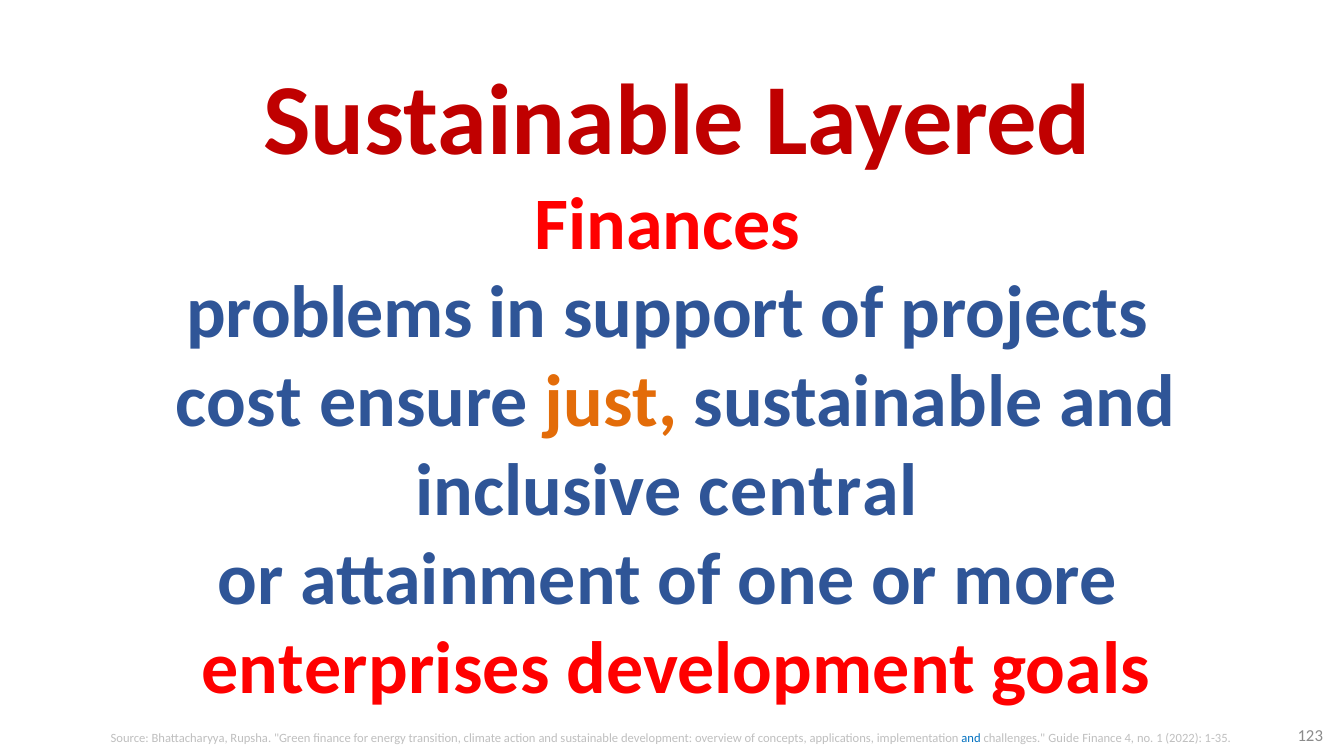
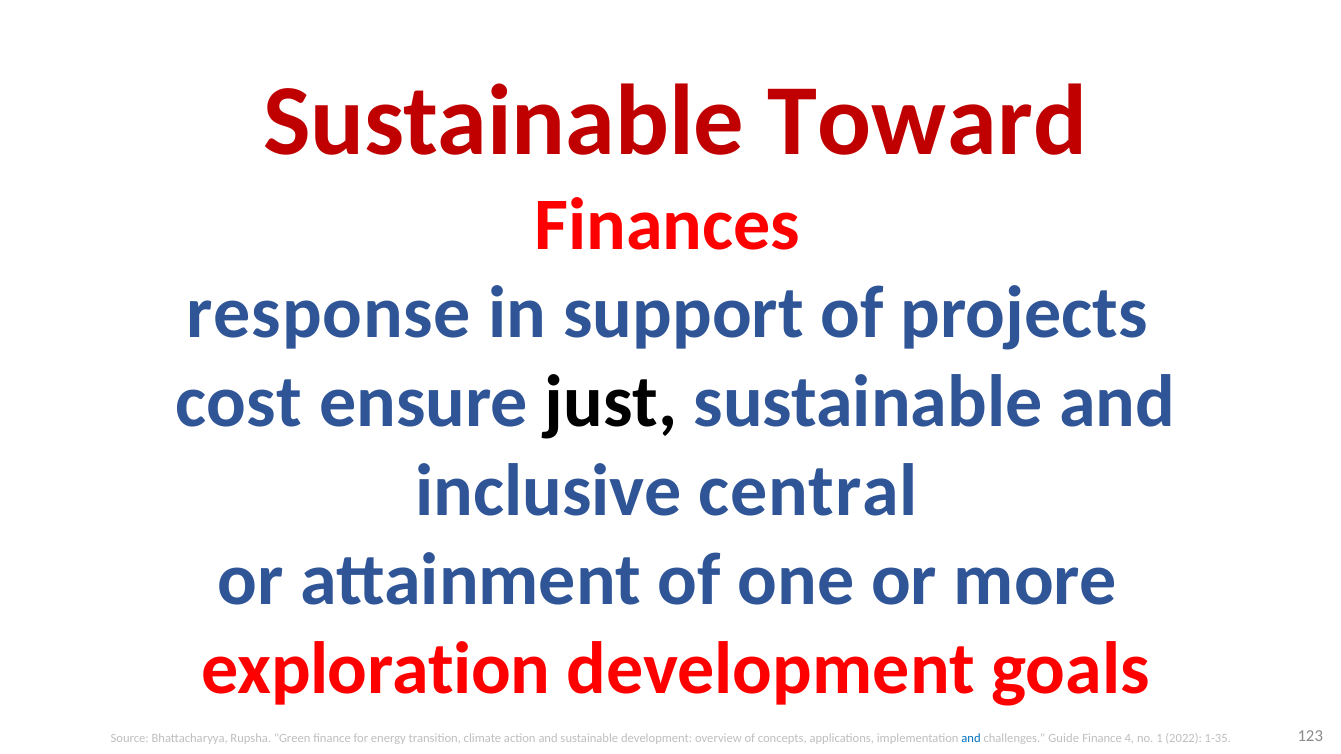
Layered: Layered -> Toward (927, 122)
problems: problems -> response (329, 314)
just colour: orange -> black (611, 403)
enterprises: enterprises -> exploration (376, 669)
